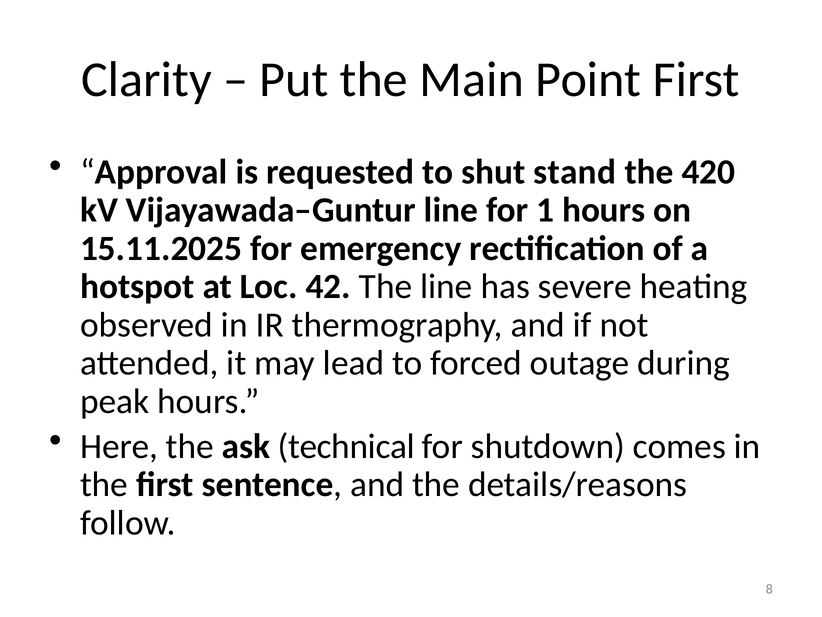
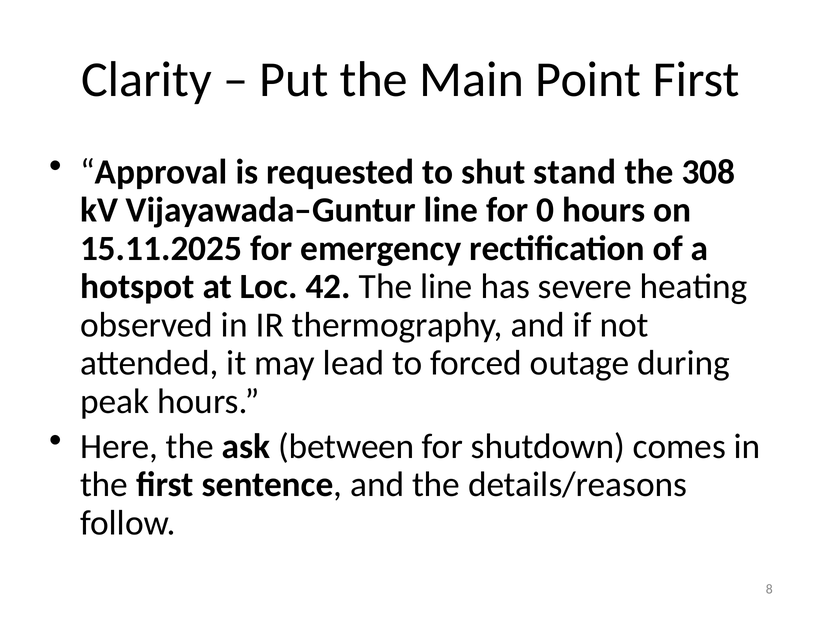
420: 420 -> 308 (708, 172)
1: 1 -> 0 (545, 210)
technical: technical -> between (346, 446)
